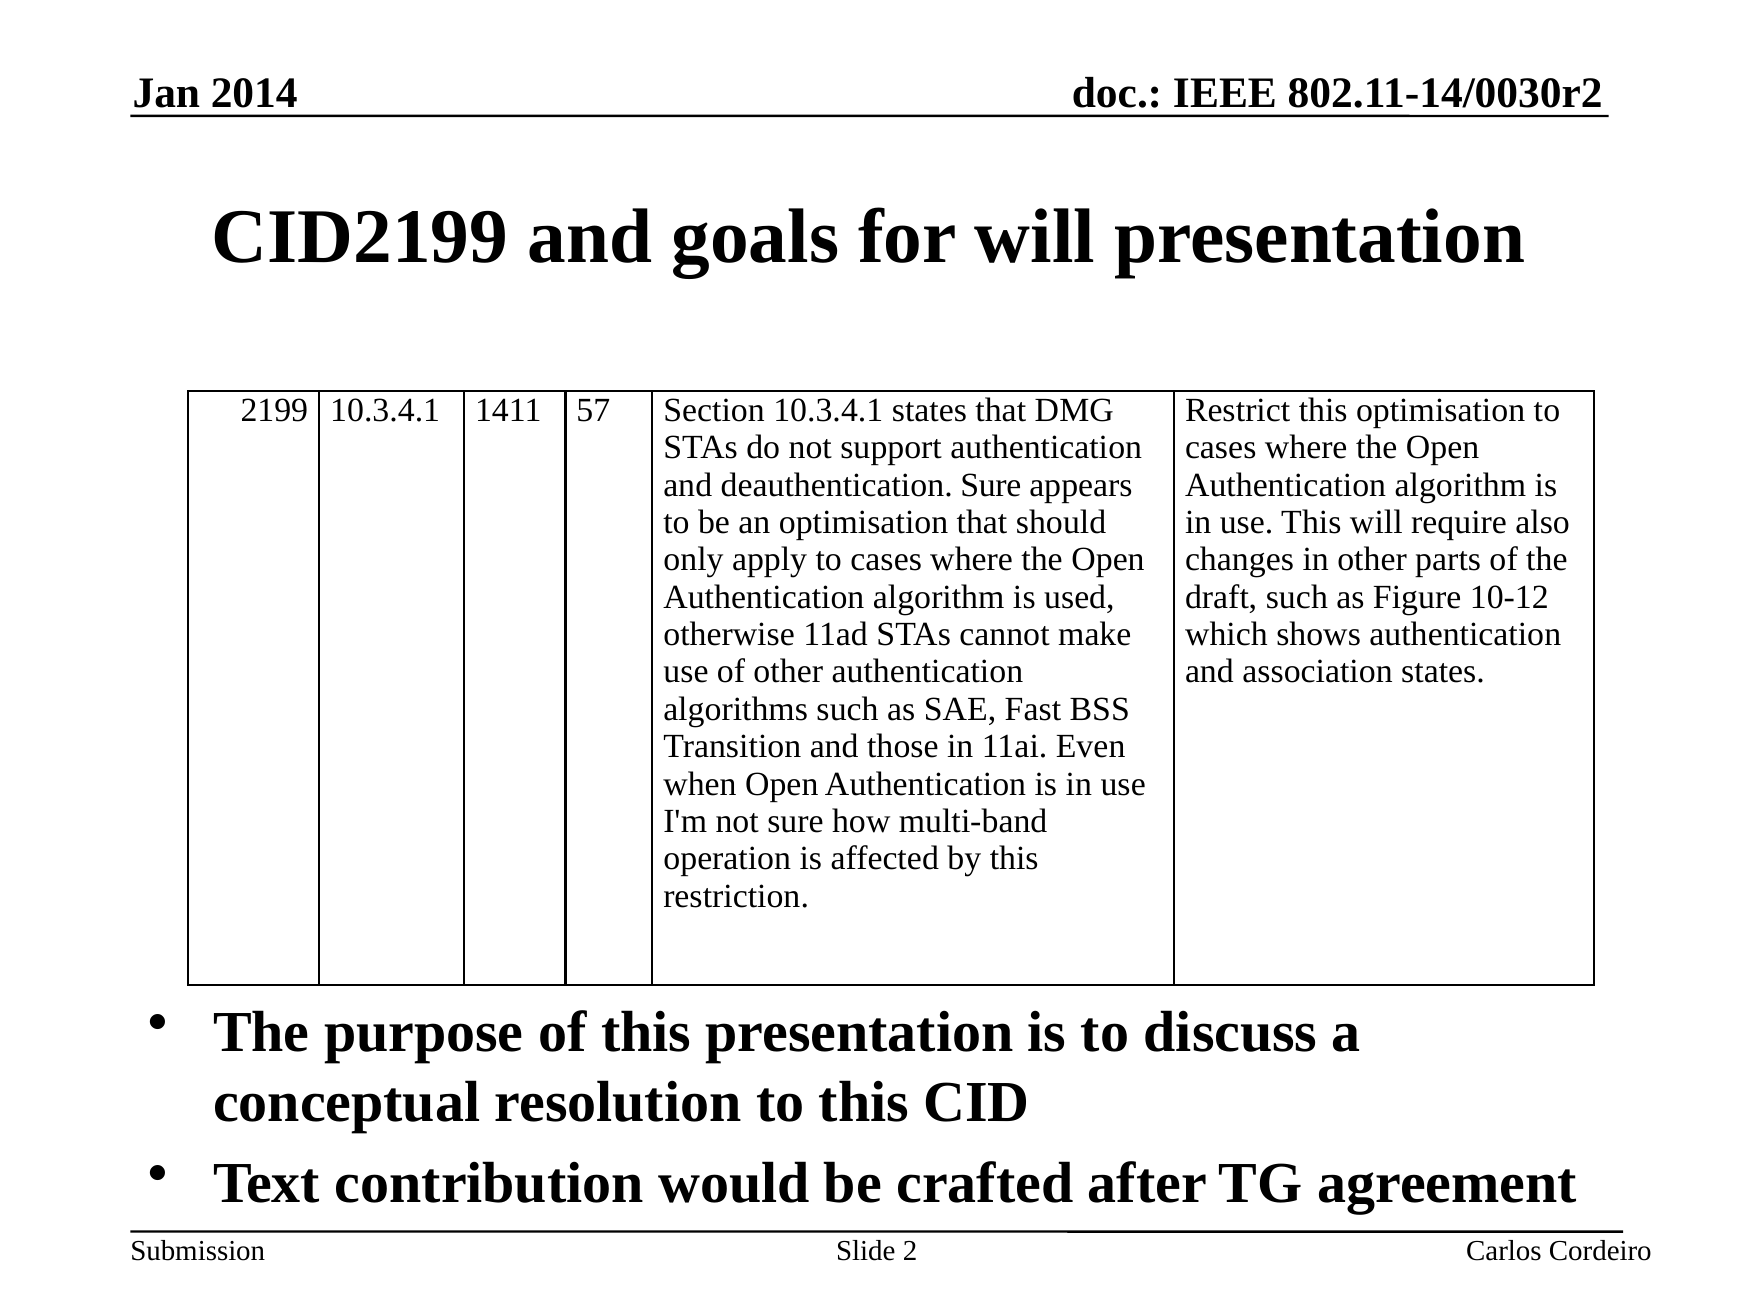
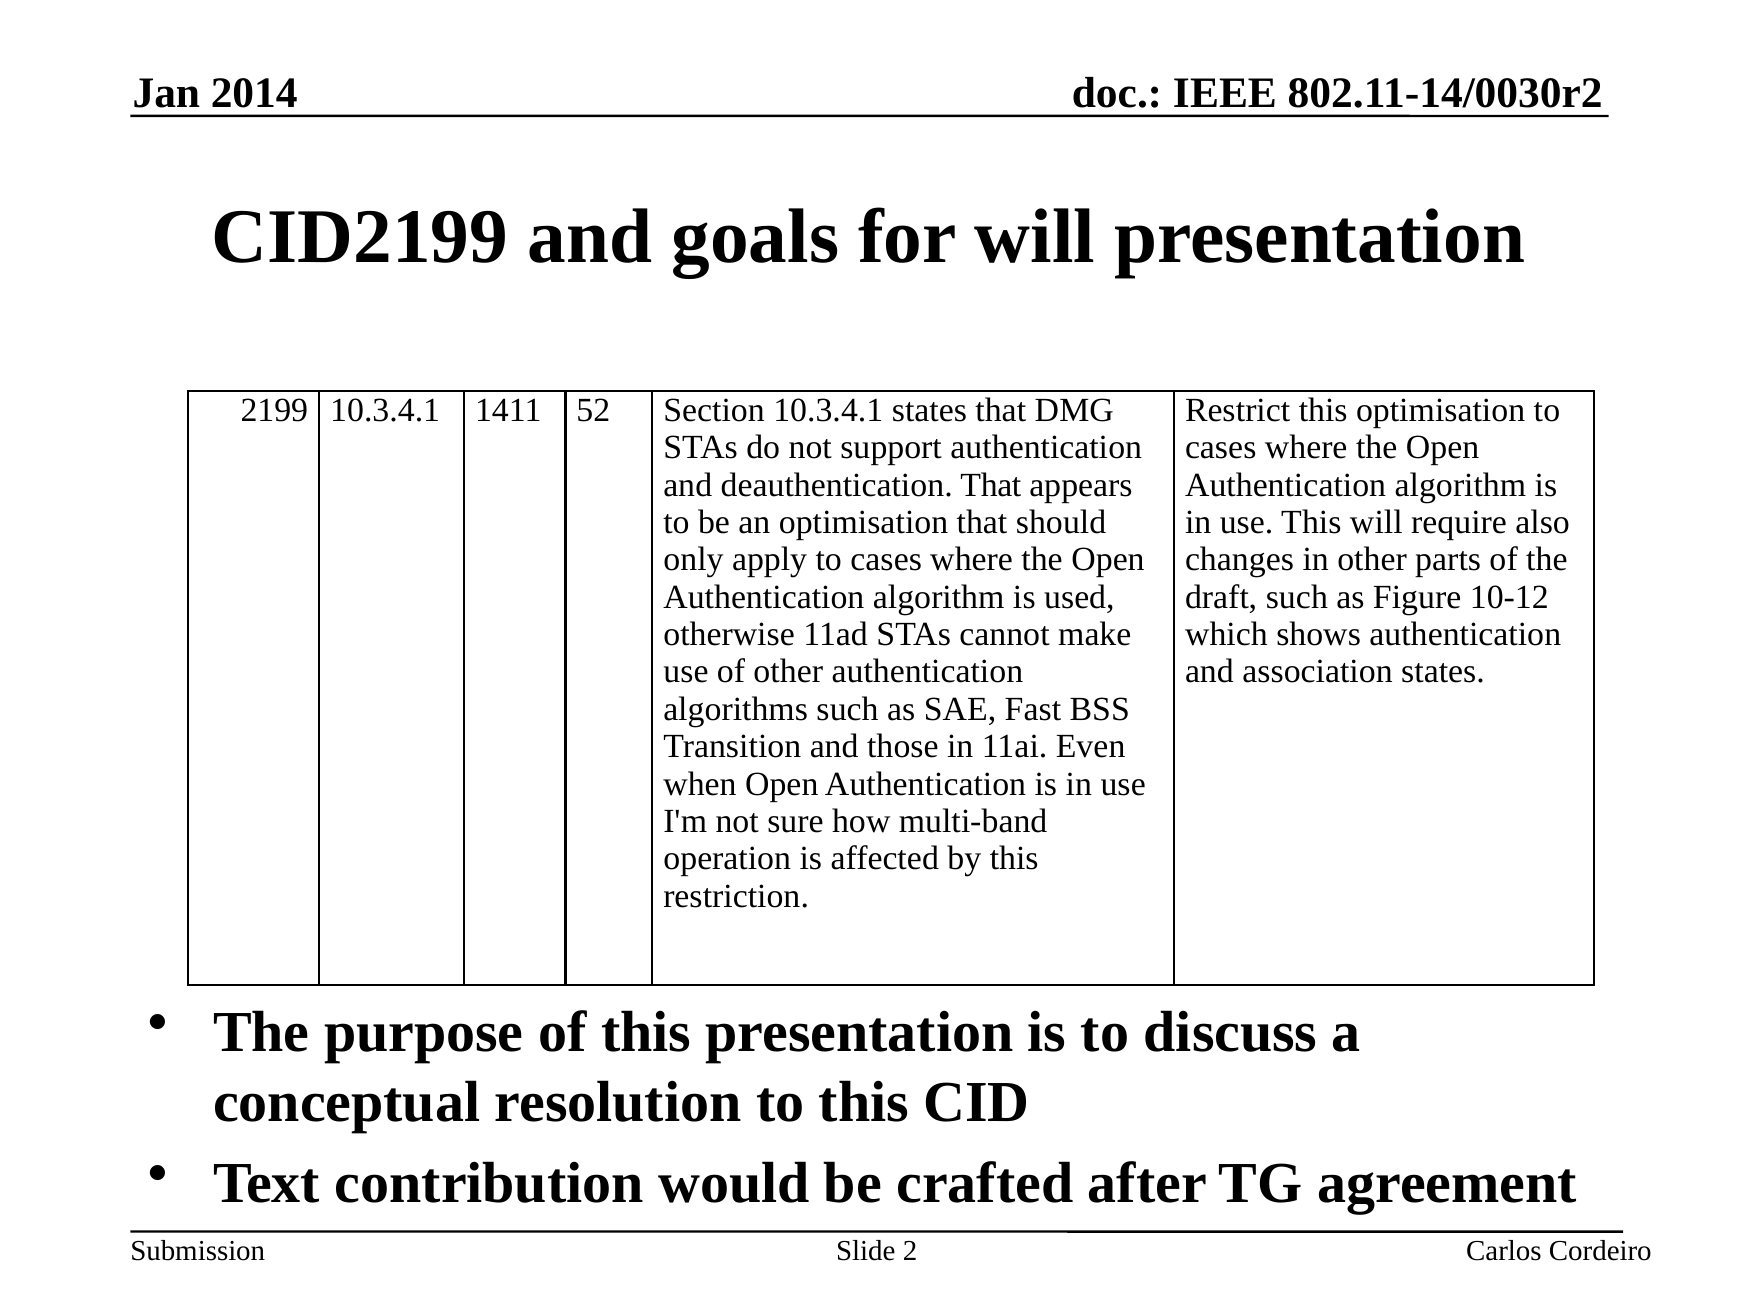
57: 57 -> 52 (593, 410)
deauthentication Sure: Sure -> That (991, 485)
